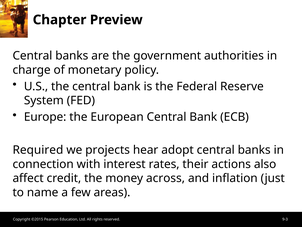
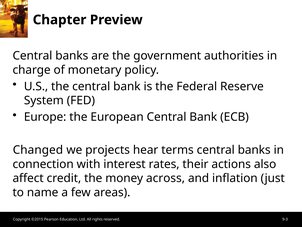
Required: Required -> Changed (38, 150)
adopt: adopt -> terms (178, 150)
